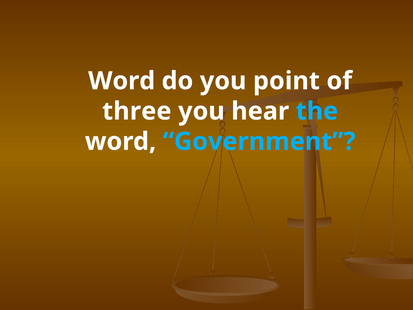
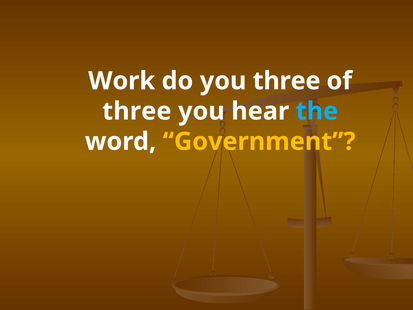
Word: Word -> Work (122, 81)
you point: point -> three (287, 81)
Government colour: light blue -> yellow (259, 141)
